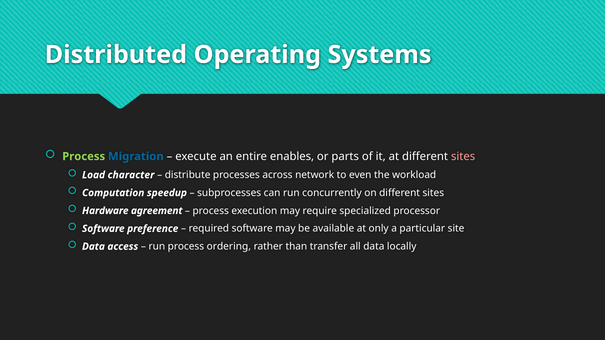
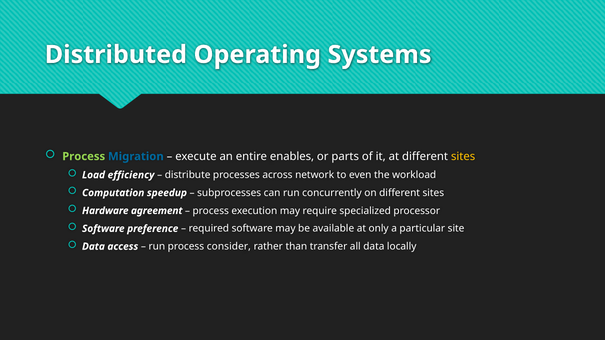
sites colour: pink -> yellow (463, 157)
character: character -> efficiency (131, 175)
ordering: ordering -> consider (229, 247)
